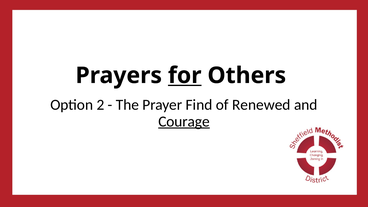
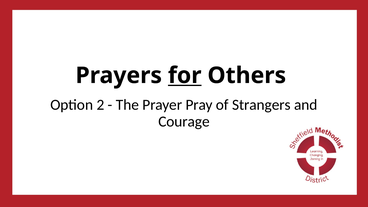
Find: Find -> Pray (199, 105)
Renewed: Renewed -> Strangers (261, 105)
Courage underline: present -> none (184, 121)
